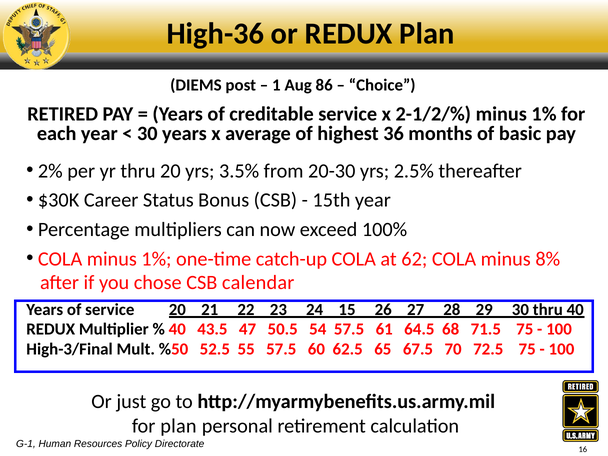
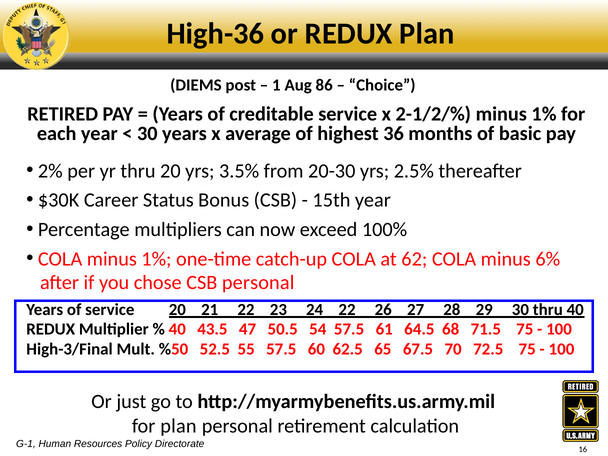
8%: 8% -> 6% (548, 259)
CSB calendar: calendar -> personal (258, 282)
24 15: 15 -> 22 (347, 310)
